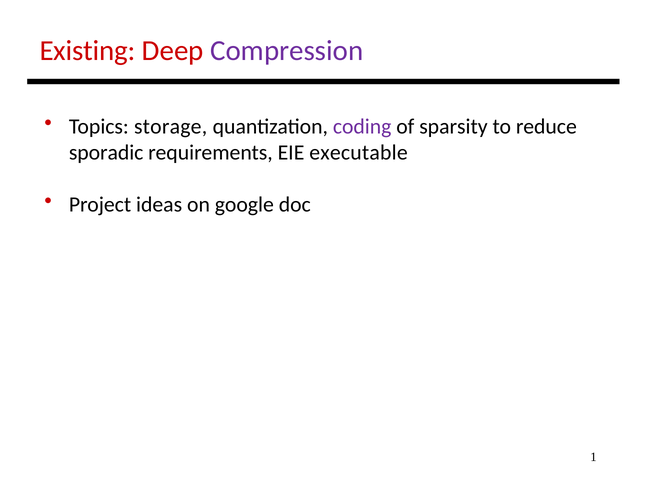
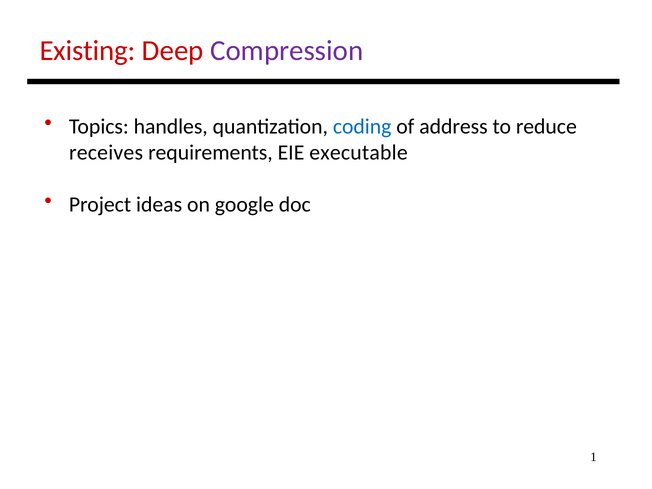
storage: storage -> handles (171, 126)
coding colour: purple -> blue (362, 126)
sparsity: sparsity -> address (453, 126)
sporadic: sporadic -> receives (106, 152)
